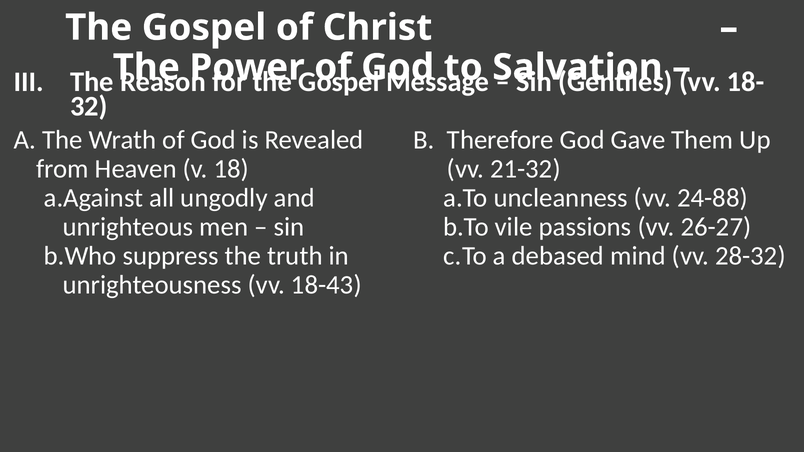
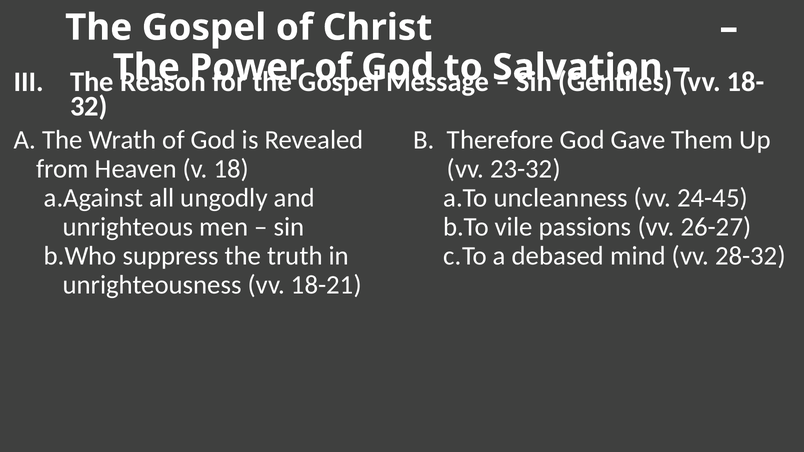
21-32: 21-32 -> 23-32 (525, 169)
24-88: 24-88 -> 24-45 (712, 198)
18-43: 18-43 -> 18-21 (326, 285)
